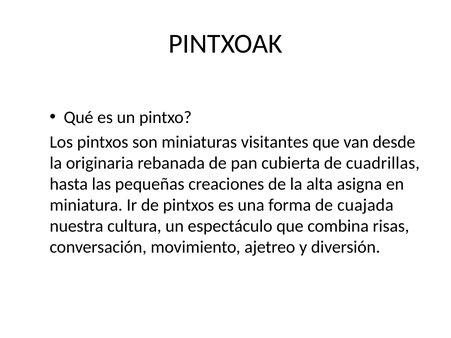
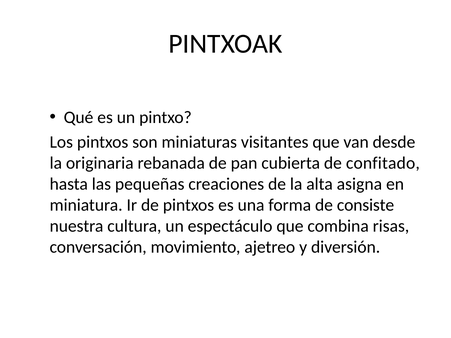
cuadrillas: cuadrillas -> confitado (383, 163)
cuajada: cuajada -> consiste (366, 205)
